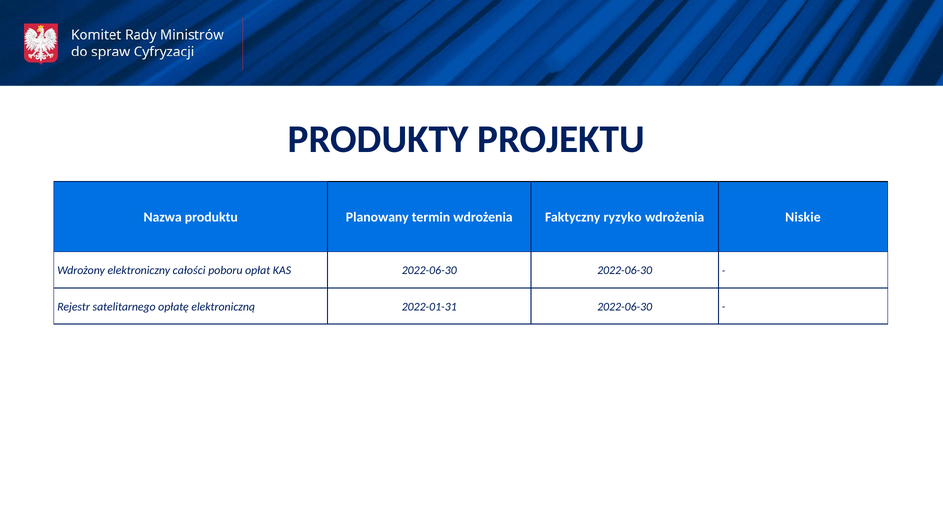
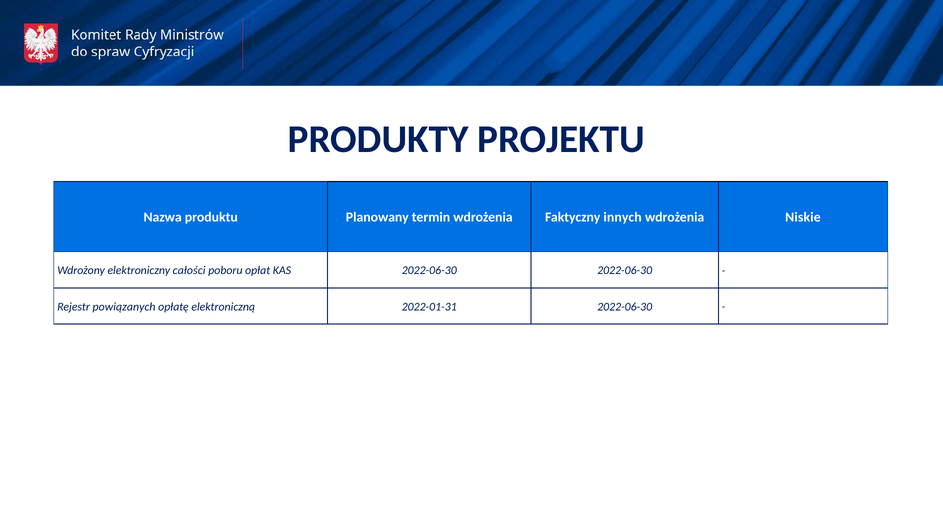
ryzyko: ryzyko -> innych (623, 218)
satelitarnego: satelitarnego -> powiązanych (124, 307)
